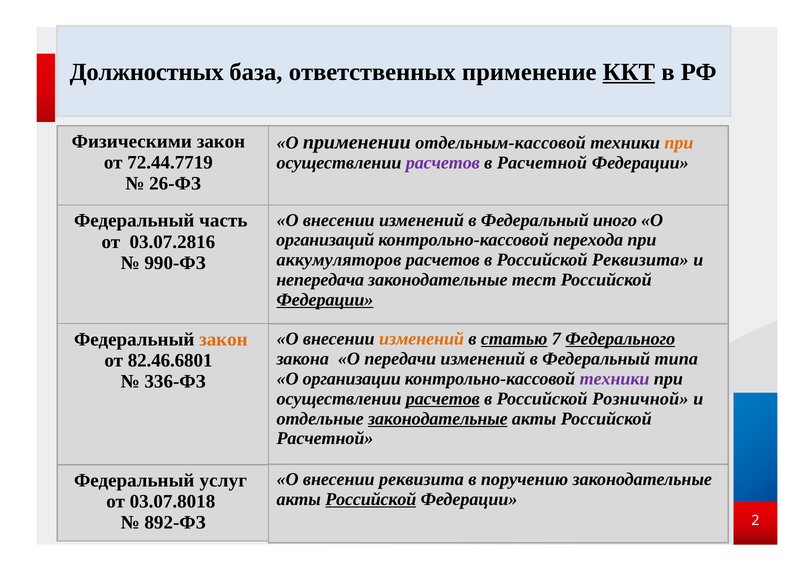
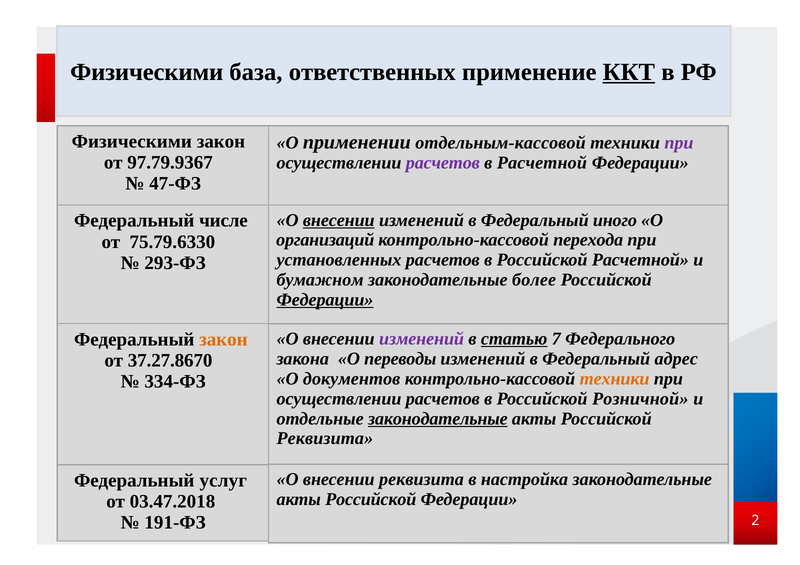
Должностных: Должностных -> Физическими (147, 72)
при colour: orange -> purple (679, 143)
72.44.7719: 72.44.7719 -> 97.79.9367 (170, 163)
26-ФЗ: 26-ФЗ -> 47-ФЗ (175, 184)
внесении underline: none -> present (339, 220)
часть: часть -> числе (223, 221)
03.07.2816: 03.07.2816 -> 75.79.6330 (172, 242)
аккумуляторов: аккумуляторов -> установленных (339, 260)
Российской Реквизита: Реквизита -> Расчетной (640, 260)
990-ФЗ: 990-ФЗ -> 293-ФЗ (175, 263)
непередача: непередача -> бумажном (320, 280)
тест: тест -> более (534, 280)
изменений colour: orange -> purple (422, 339)
Федерального underline: present -> none (620, 339)
передачи: передачи -> переводы (400, 359)
типа: типа -> адрес (676, 359)
82.46.6801: 82.46.6801 -> 37.27.8670 (170, 361)
организации: организации -> документов (352, 379)
техники colour: purple -> orange (615, 379)
336-ФЗ: 336-ФЗ -> 334-ФЗ (175, 382)
расчетов underline: present -> none (443, 399)
Расчетной: Расчетной -> Реквизита (325, 439)
поручению: поручению -> настройка (525, 480)
Российской underline: present -> none (371, 500)
03.07.8018: 03.07.8018 -> 03.47.2018 (172, 502)
892-ФЗ: 892-ФЗ -> 191-ФЗ (175, 523)
